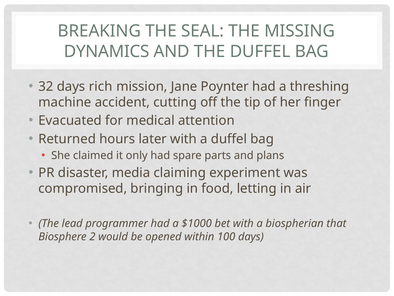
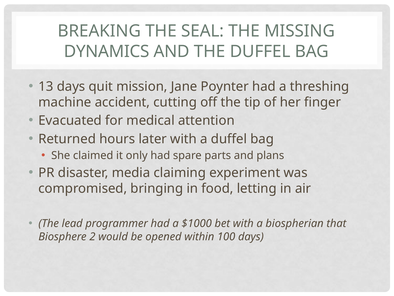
32: 32 -> 13 (46, 86)
rich: rich -> quit (101, 86)
